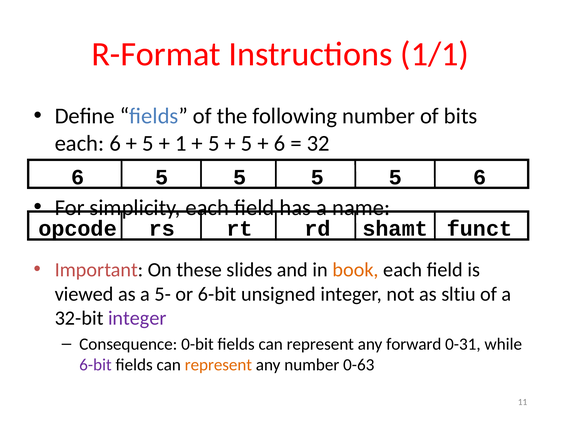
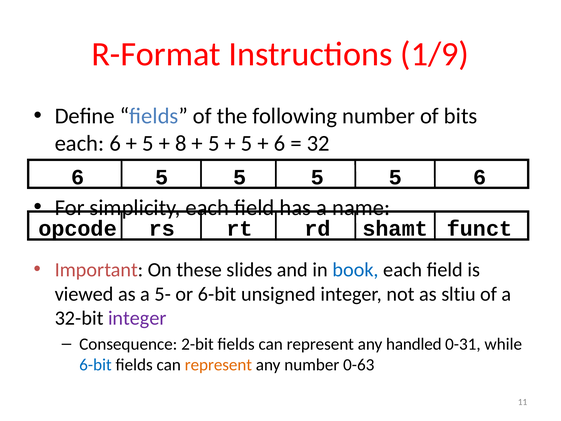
1/1: 1/1 -> 1/9 (435, 54)
1: 1 -> 8 (181, 143)
book colour: orange -> blue (356, 270)
0-bit: 0-bit -> 2-bit (197, 344)
forward: forward -> handled (414, 344)
6-bit colour: purple -> blue (95, 365)
